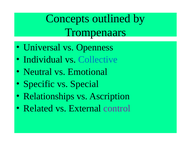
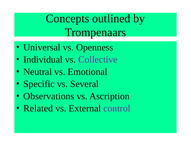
Collective colour: blue -> purple (98, 60)
Special: Special -> Several (85, 84)
Relationships: Relationships -> Observations (49, 96)
